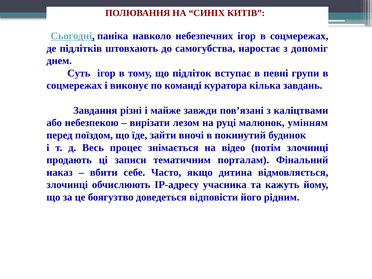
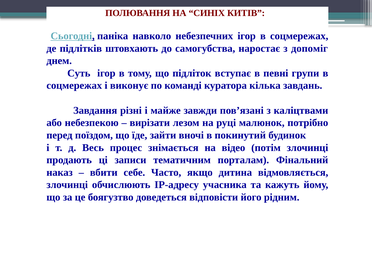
умінням: умінням -> потрібно (308, 123)
